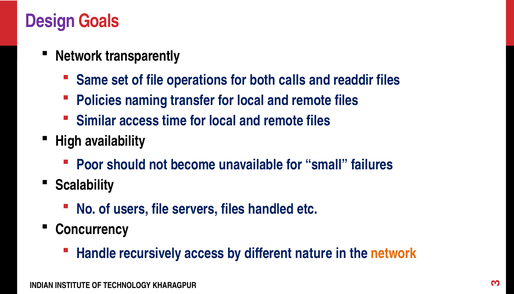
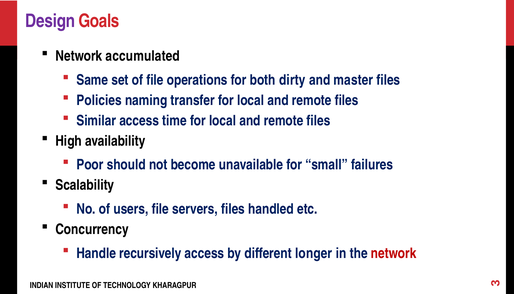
transparently: transparently -> accumulated (143, 56)
calls: calls -> dirty (292, 80)
readdir: readdir -> master (353, 80)
nature: nature -> longer (314, 253)
network colour: orange -> red (394, 253)
